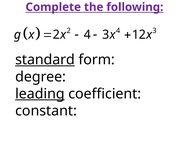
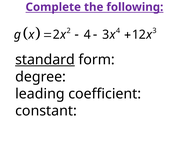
leading underline: present -> none (40, 94)
